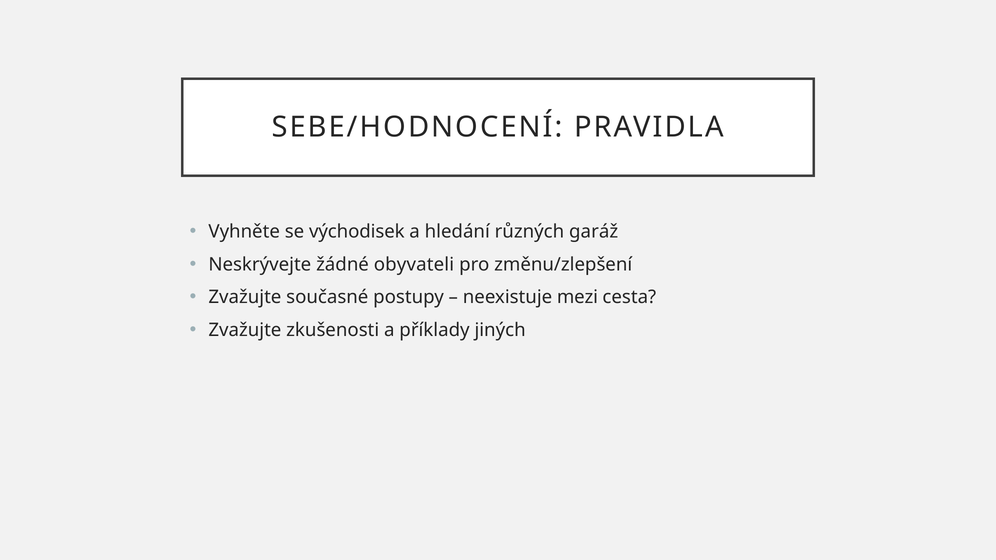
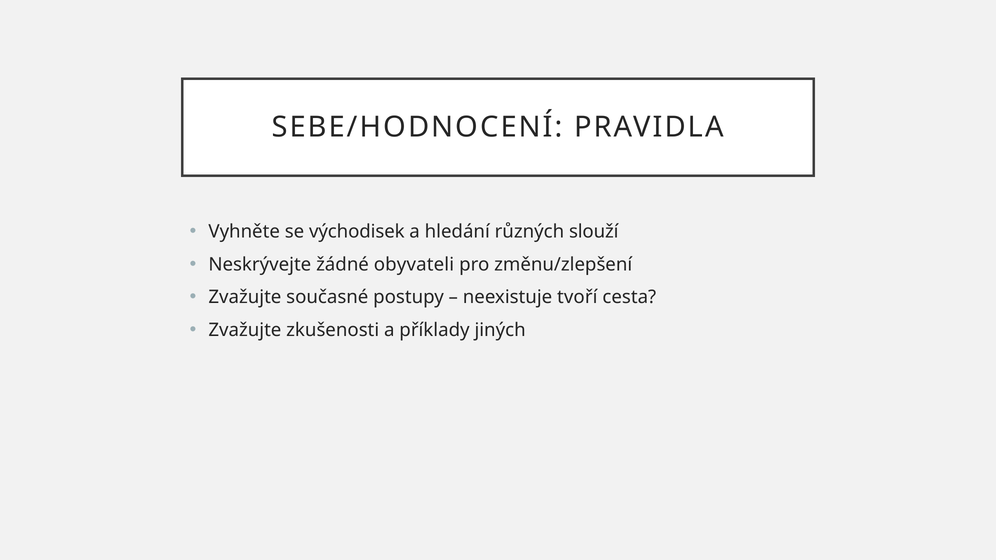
garáž: garáž -> slouží (594, 232)
mezi: mezi -> tvoří (577, 297)
